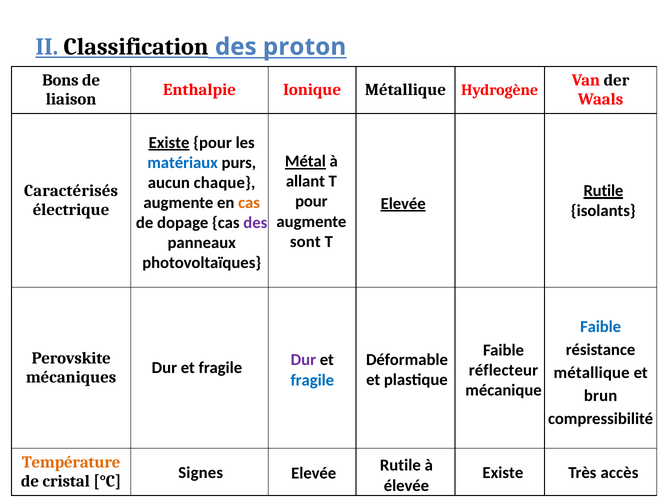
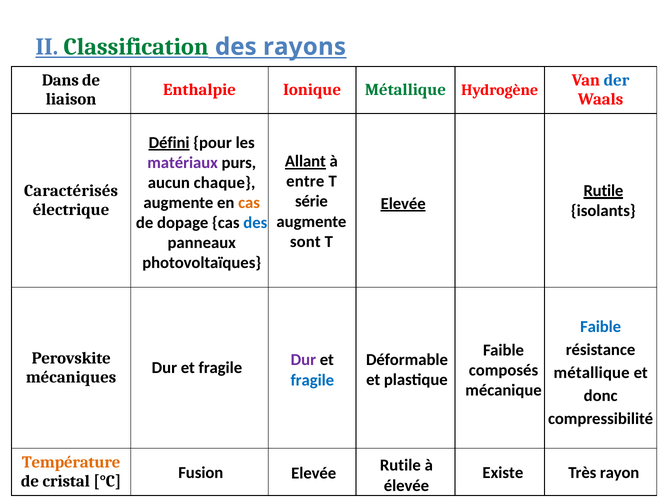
Classification colour: black -> green (136, 47)
proton: proton -> rayons (305, 47)
Bons: Bons -> Dans (60, 80)
der colour: black -> blue (617, 80)
Métallique colour: black -> green (405, 90)
Existe: Existe -> Défini (169, 143)
Métal: Métal -> Allant (305, 161)
matériaux colour: blue -> purple (183, 163)
allant: allant -> entre (305, 181)
pour: pour -> série (311, 201)
des colour: purple -> blue (255, 223)
réflecteur: réflecteur -> composés (503, 370)
brun: brun -> donc (601, 396)
Signes: Signes -> Fusion (201, 473)
accès: accès -> rayon (620, 473)
